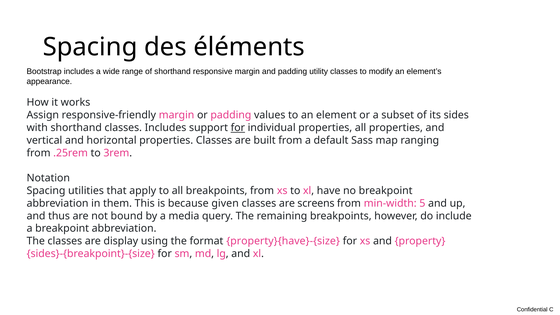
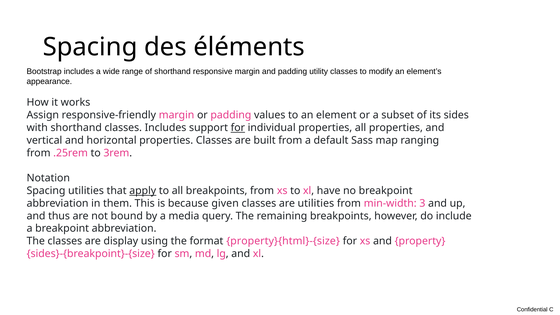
apply underline: none -> present (143, 191)
are screens: screens -> utilities (316, 203)
5: 5 -> 3 (422, 203)
property}{have}-{size: property}{have}-{size -> property}{html}-{size (283, 241)
